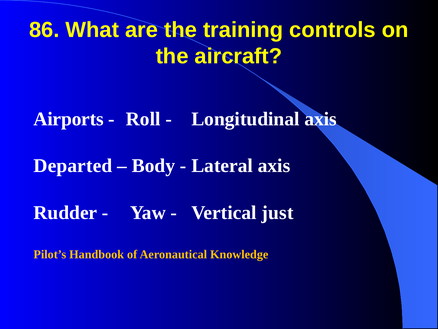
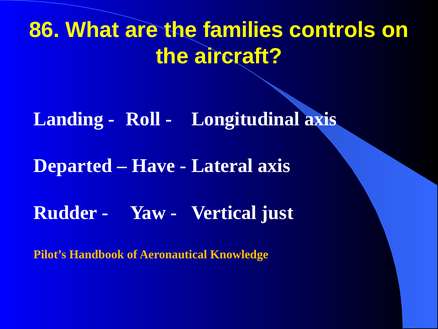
training: training -> families (243, 30)
Airports: Airports -> Landing (68, 119)
Body: Body -> Have (153, 166)
